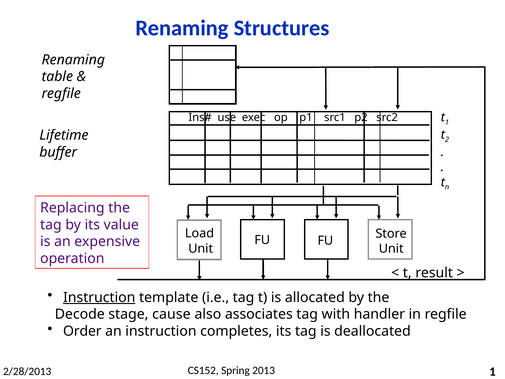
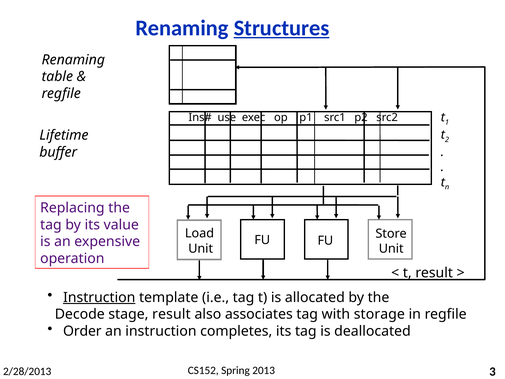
Structures underline: none -> present (282, 28)
stage cause: cause -> result (171, 314)
handler: handler -> storage (379, 314)
1: 1 -> 3 (493, 371)
